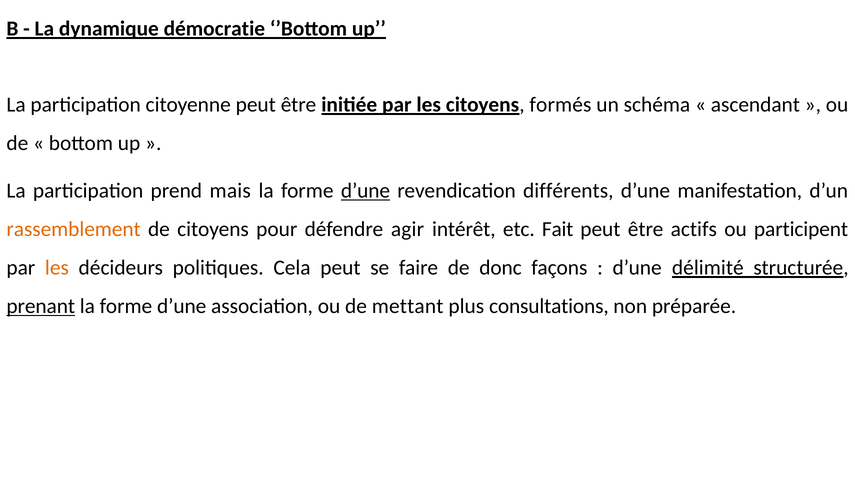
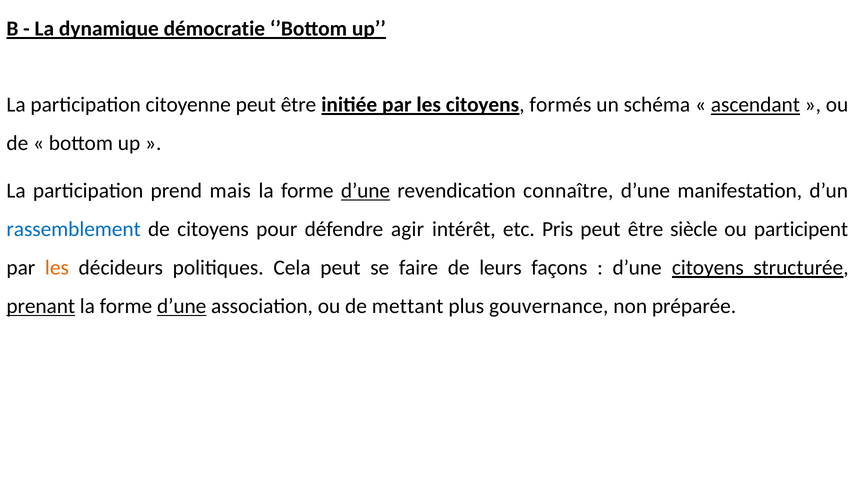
ascendant underline: none -> present (755, 105)
différents: différents -> connaître (568, 191)
rassemblement colour: orange -> blue (74, 229)
Fait: Fait -> Pris (558, 229)
actifs: actifs -> siècle (694, 229)
donc: donc -> leurs (500, 268)
d’une délimité: délimité -> citoyens (708, 268)
d’une underline: none -> present (182, 306)
consultations: consultations -> gouvernance (549, 306)
